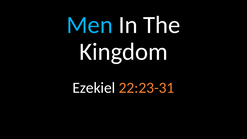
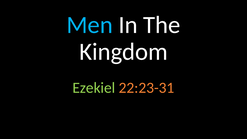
Ezekiel colour: white -> light green (94, 88)
